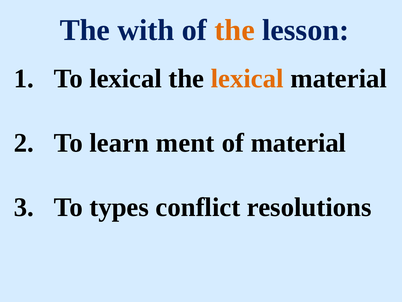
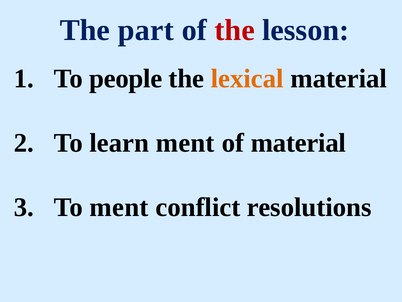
with: with -> part (146, 30)
the colour: orange -> red (235, 30)
To lexical: lexical -> people (126, 78)
To types: types -> ment (119, 207)
